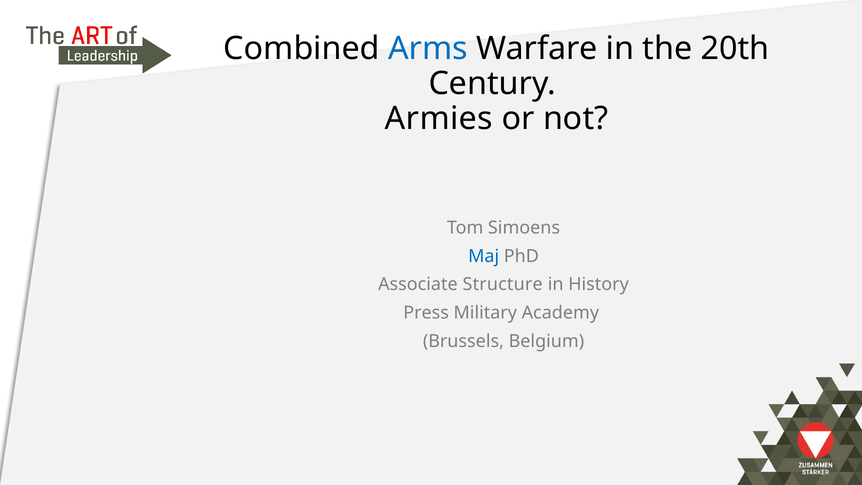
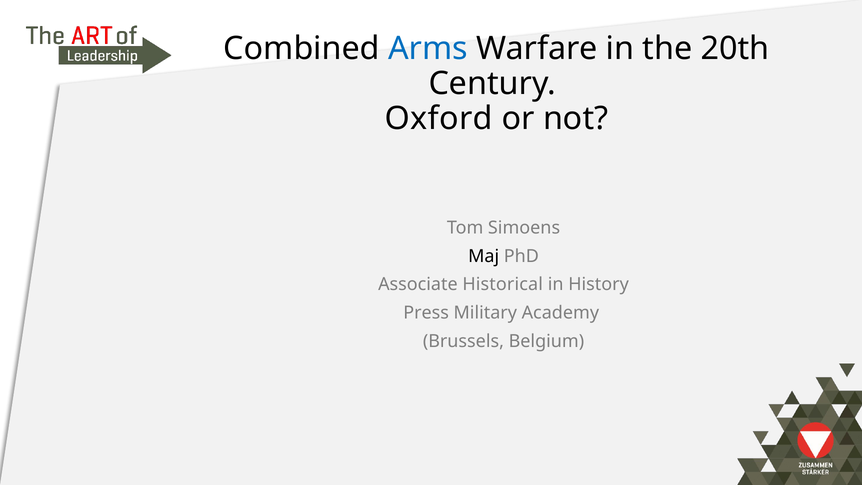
Armies: Armies -> Oxford (439, 118)
Maj colour: blue -> black (484, 256)
Structure: Structure -> Historical (503, 284)
